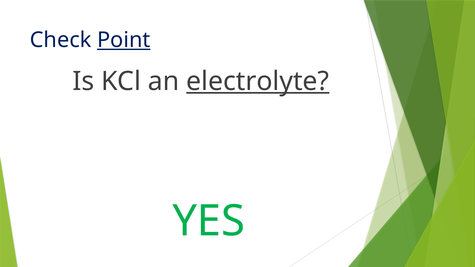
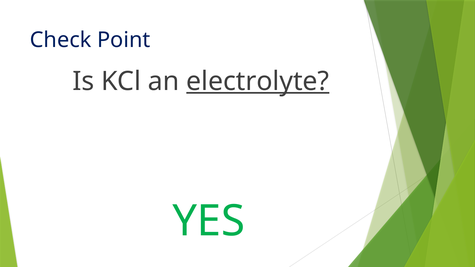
Point underline: present -> none (124, 40)
